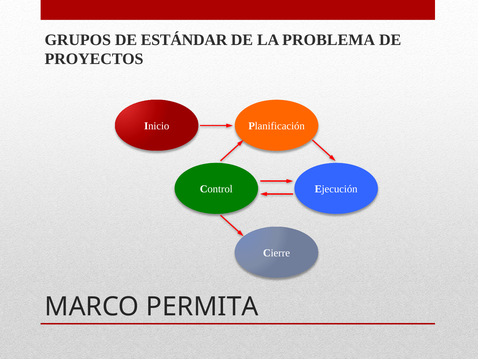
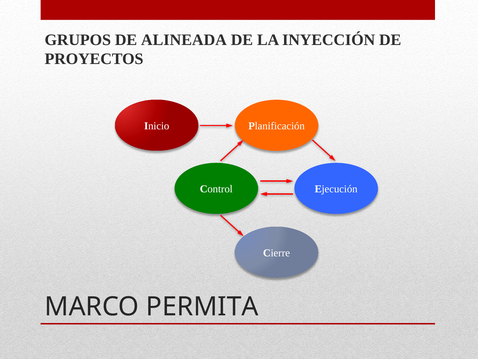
ESTÁNDAR: ESTÁNDAR -> ALINEADA (184, 40)
PROBLEMA: PROBLEMA -> INYECCIÓN (329, 40)
